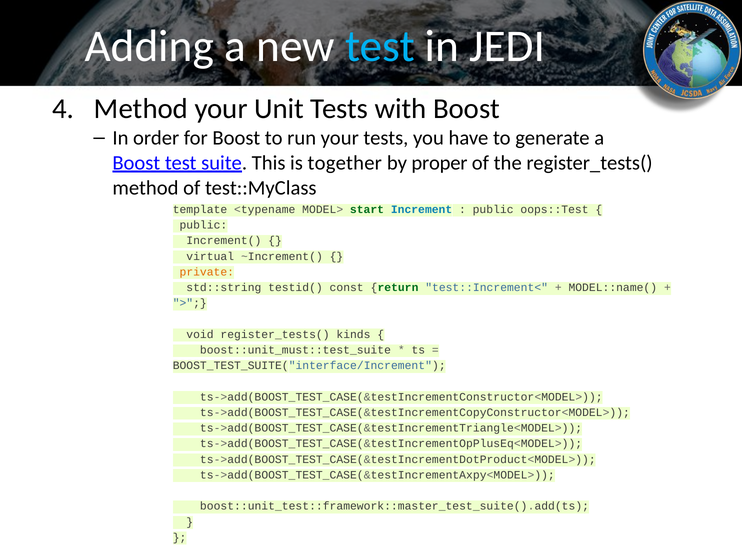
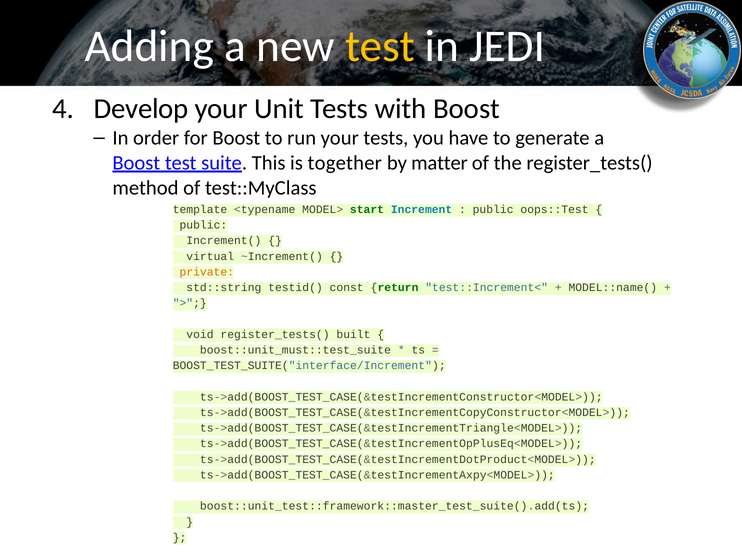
test colour: light blue -> yellow (380, 46)
Method: Method -> Develop (141, 109)
proper: proper -> matter (440, 163)
kinds: kinds -> built (353, 335)
